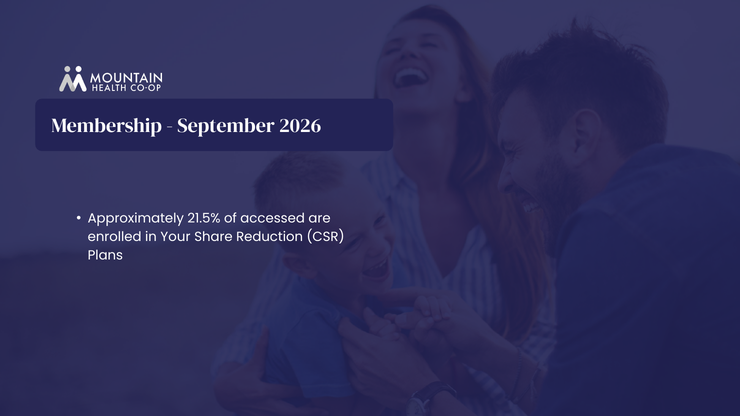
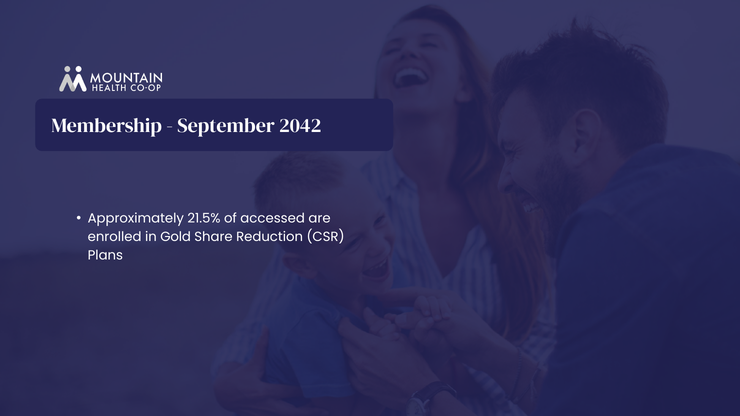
2026: 2026 -> 2042 (300, 126)
Your: Your -> Gold (176, 237)
